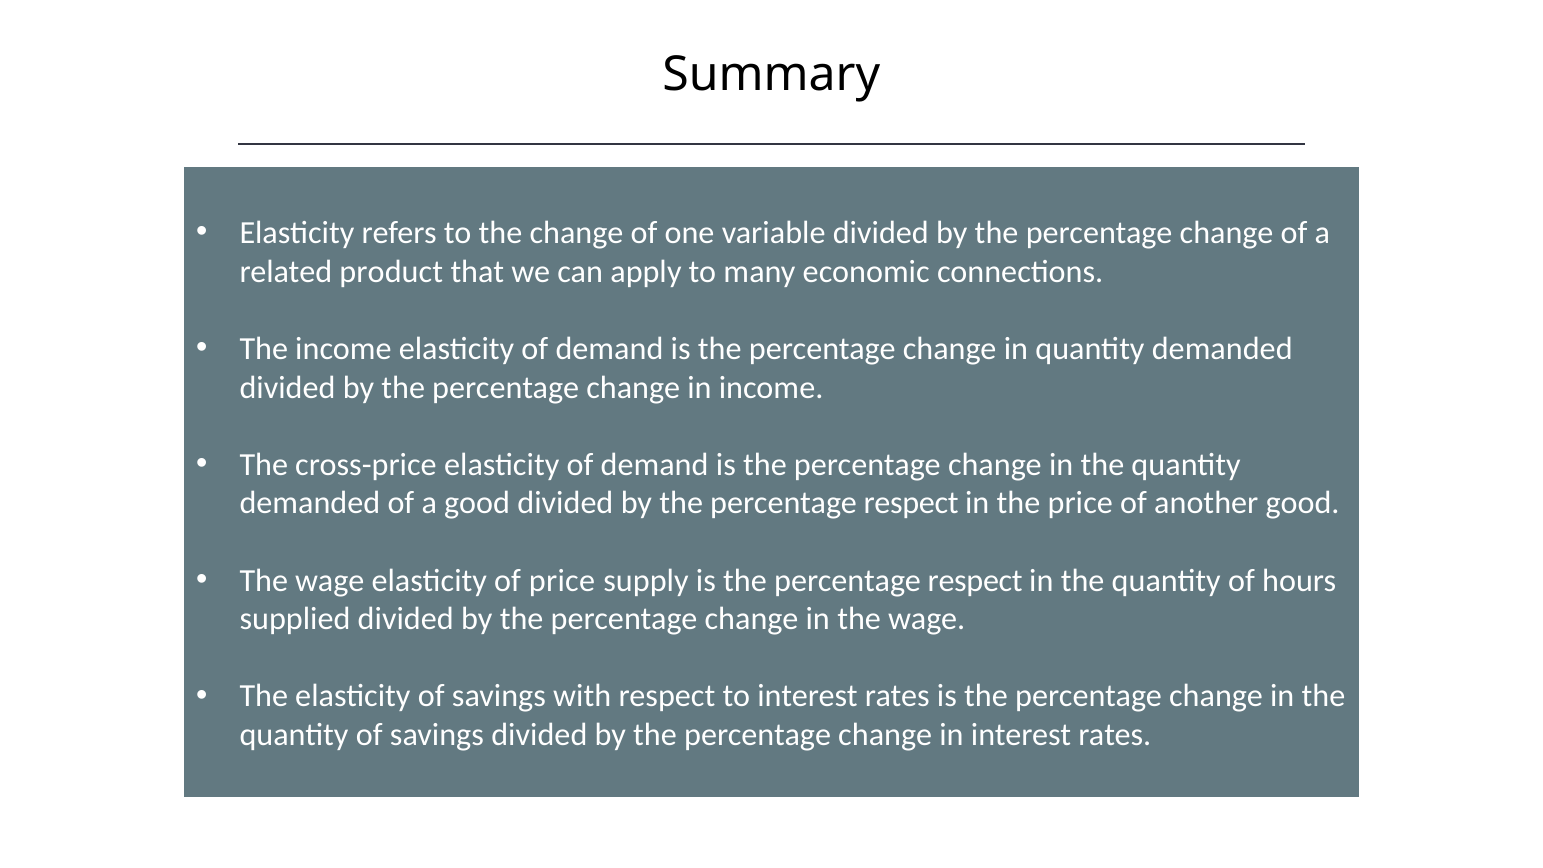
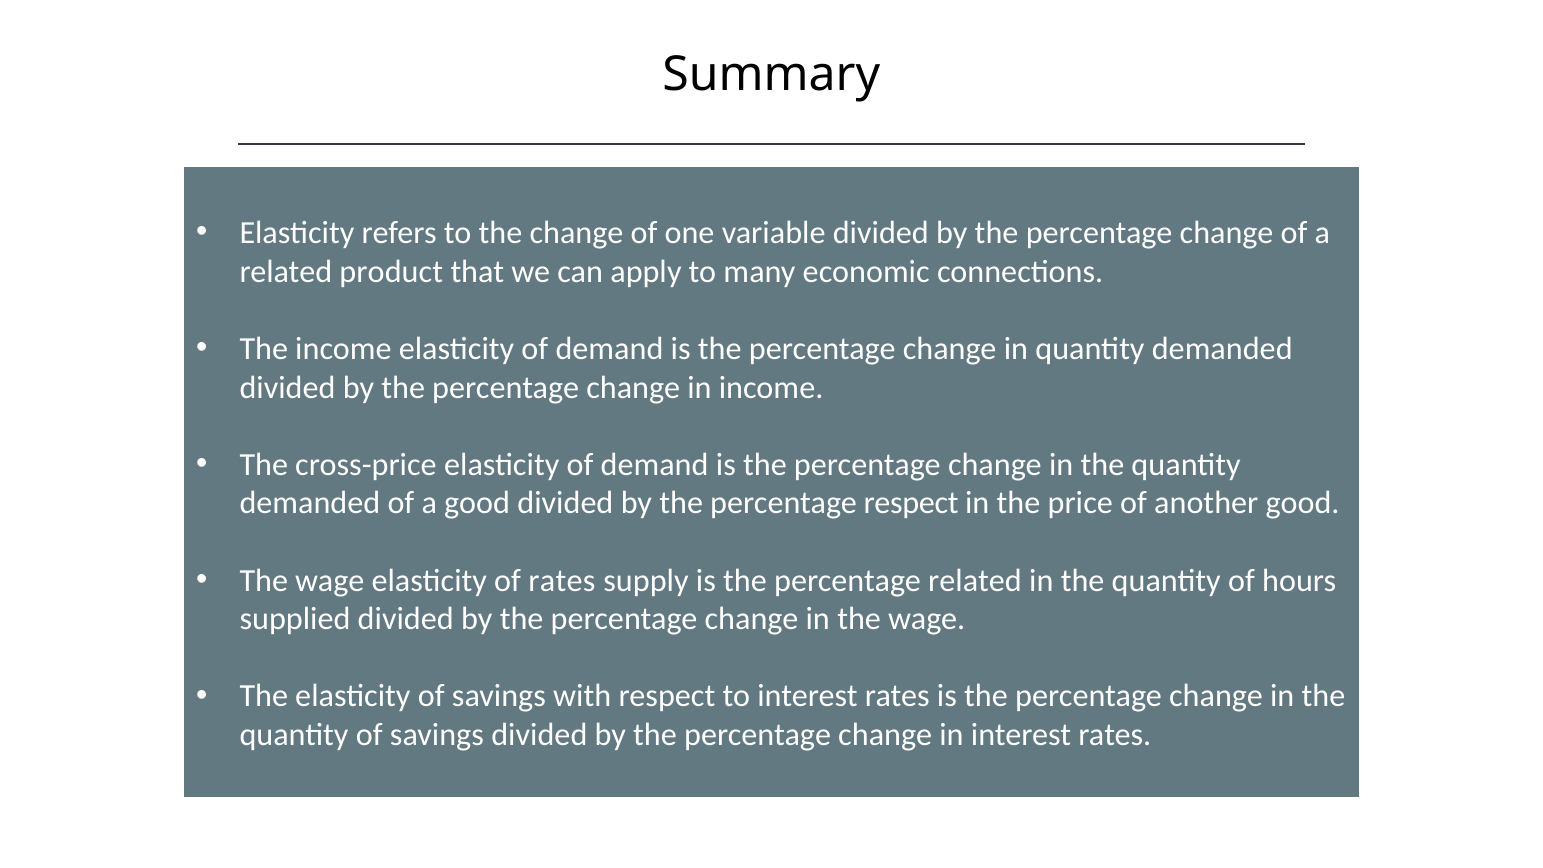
of price: price -> rates (562, 580)
is the percentage respect: respect -> related (975, 580)
